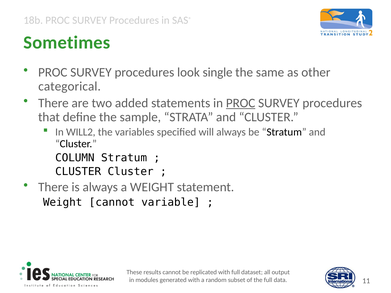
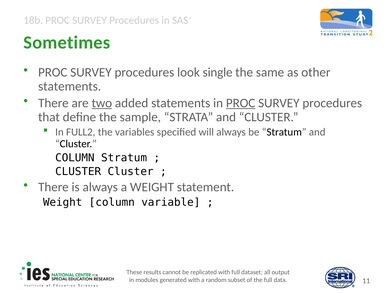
categorical: categorical -> statements (70, 86)
two underline: none -> present (102, 103)
WILL2: WILL2 -> FULL2 (81, 132)
Weight cannot: cannot -> column (112, 202)
